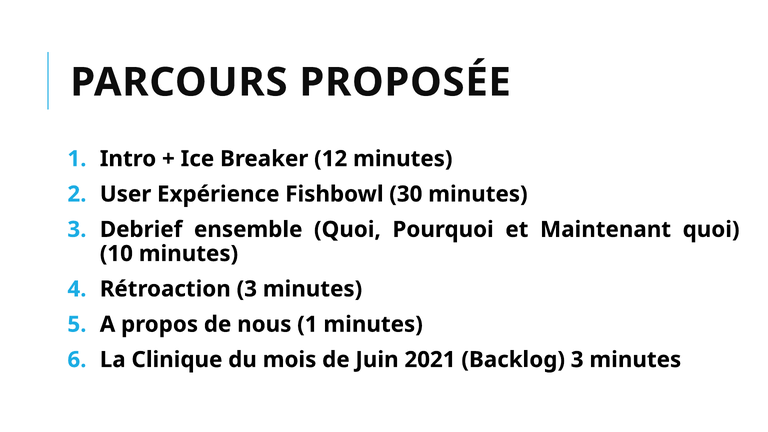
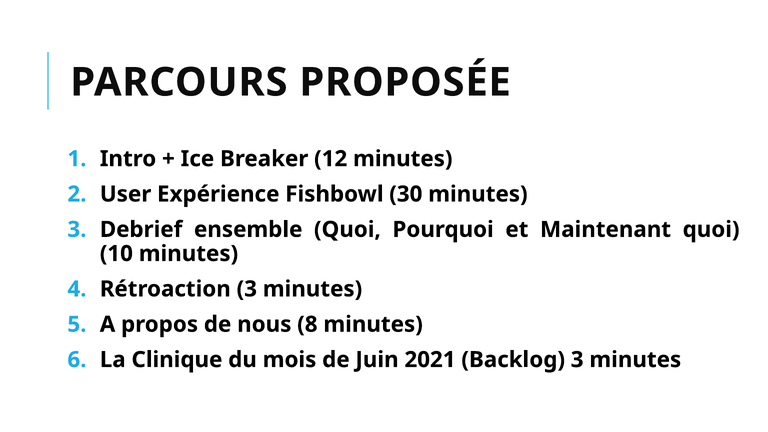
nous 1: 1 -> 8 (307, 324)
